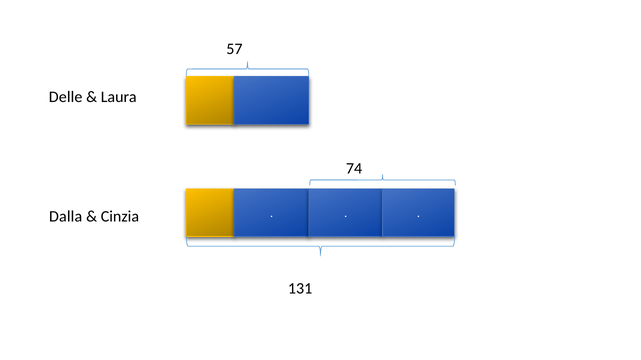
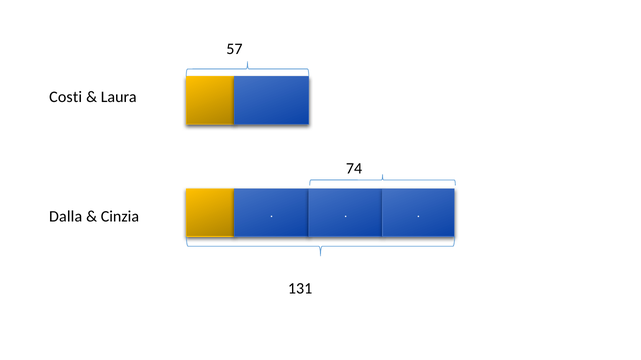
Delle: Delle -> Costi (66, 97)
